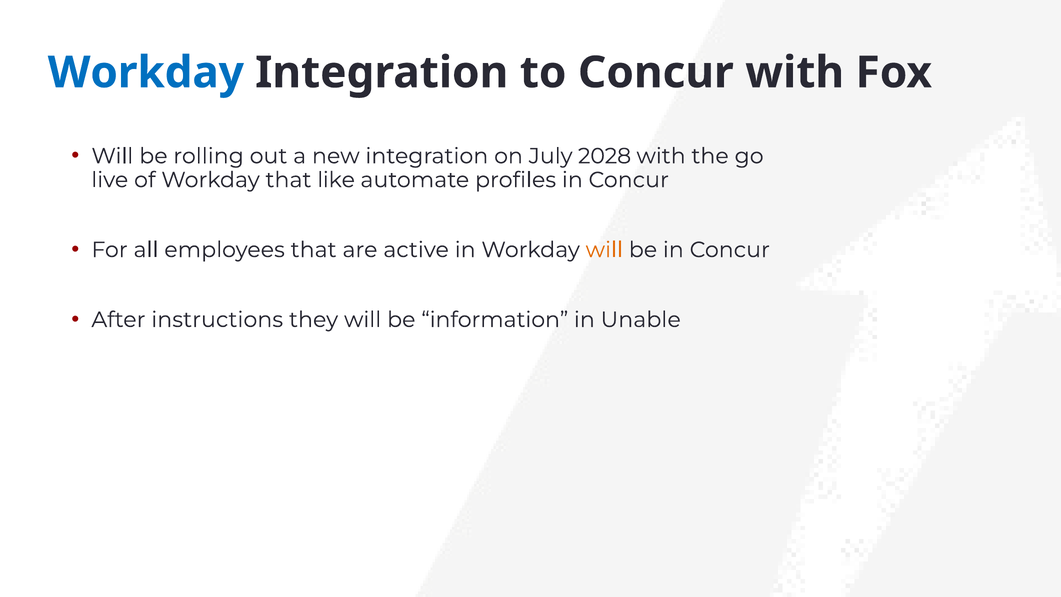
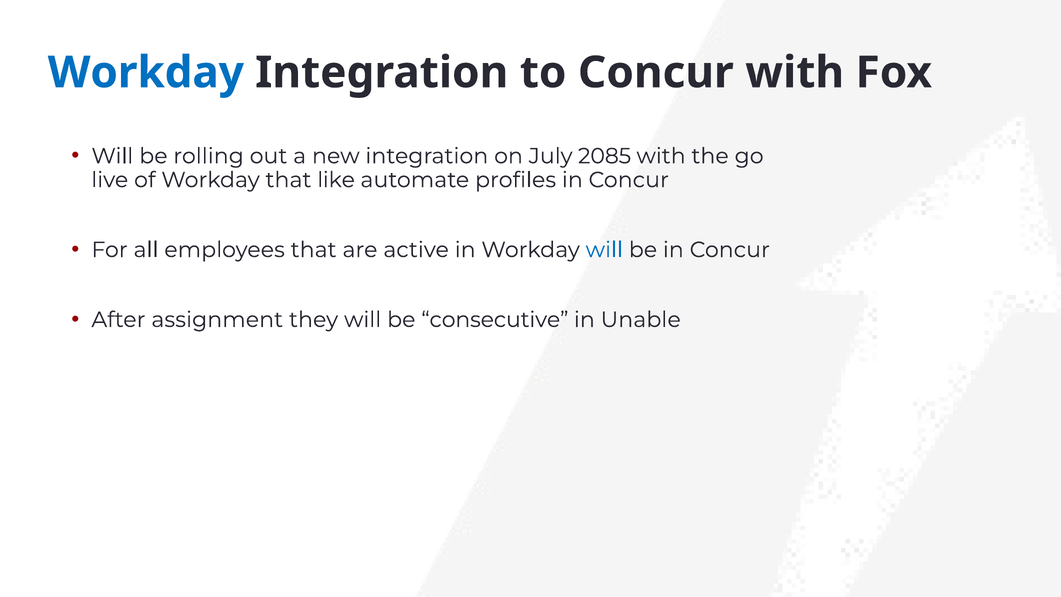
2028: 2028 -> 2085 (605, 156)
will colour: orange -> blue (604, 250)
instructions: instructions -> assignment (217, 320)
information: information -> consecutive (495, 320)
